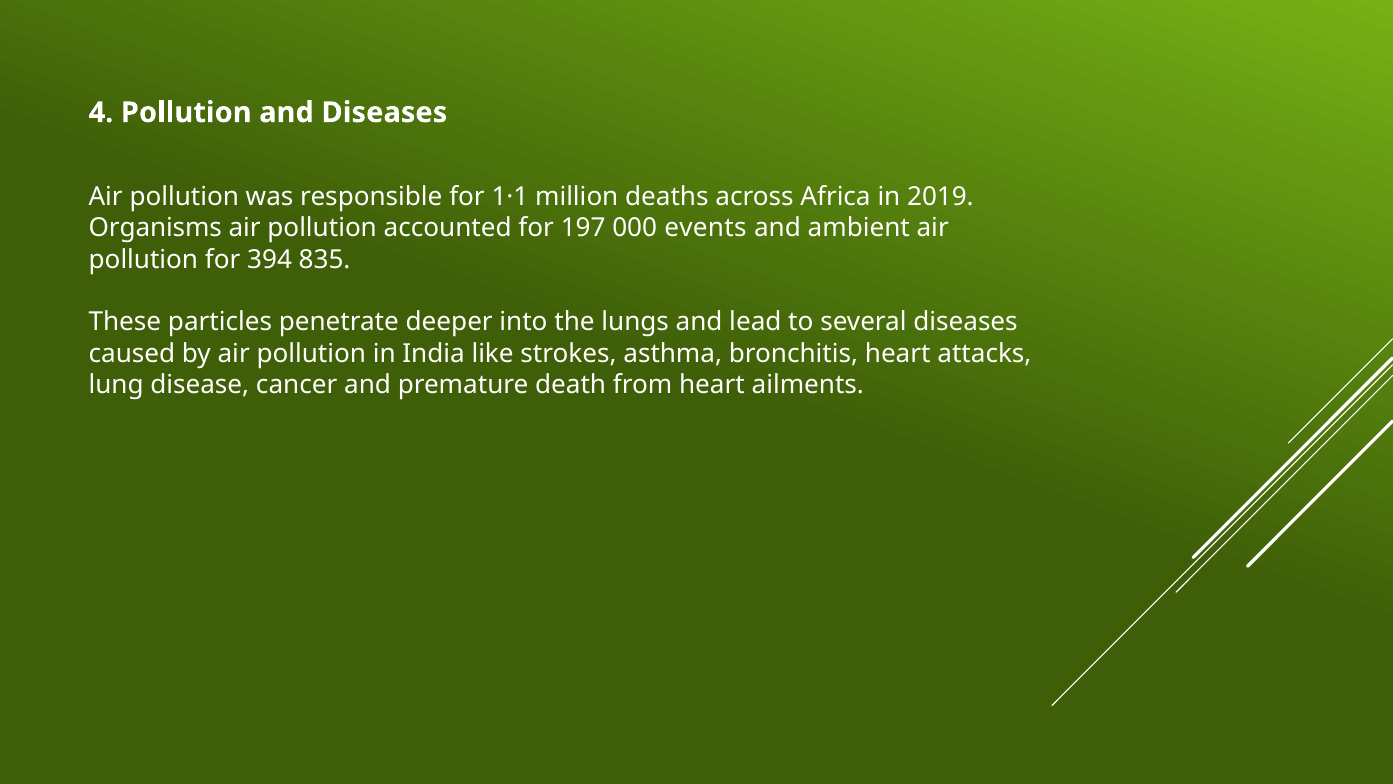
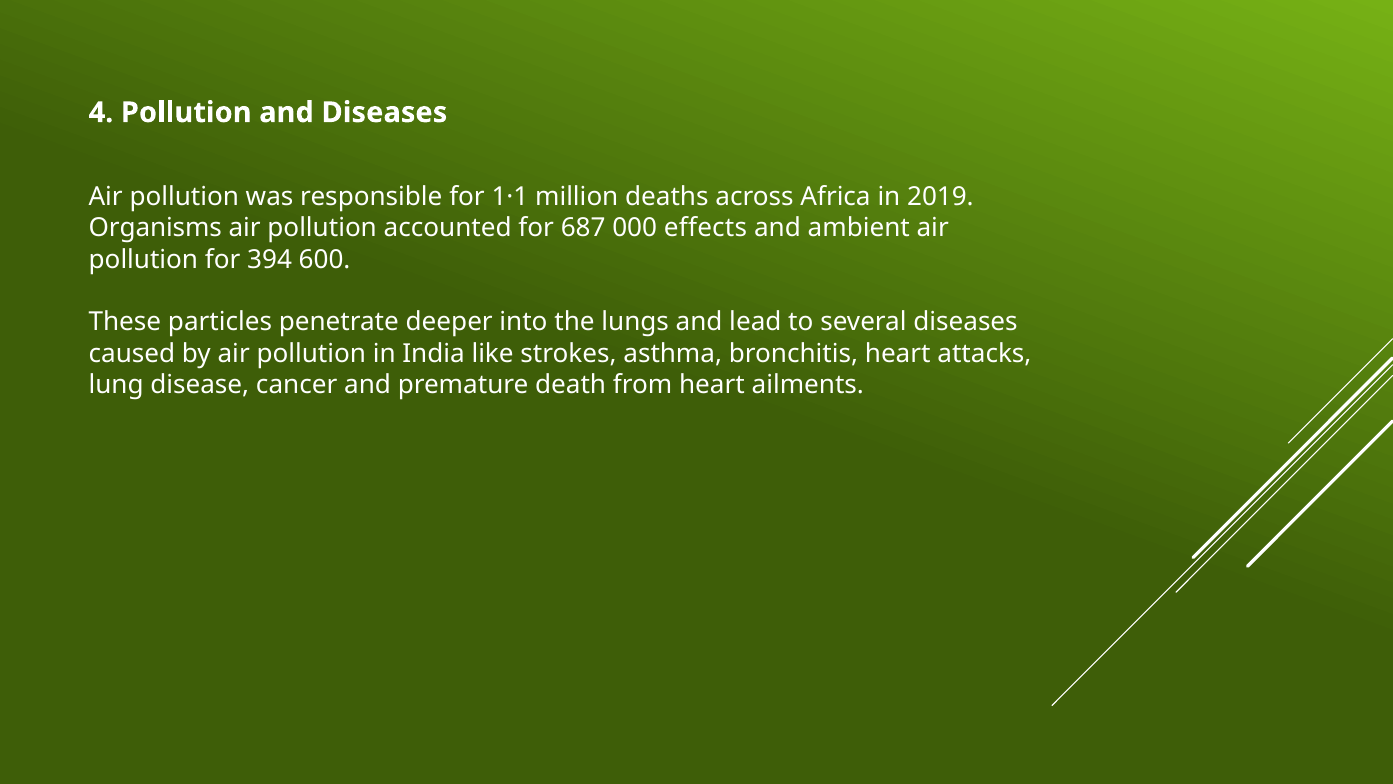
197: 197 -> 687 (583, 228)
events: events -> effects (706, 228)
835: 835 -> 600 (325, 259)
